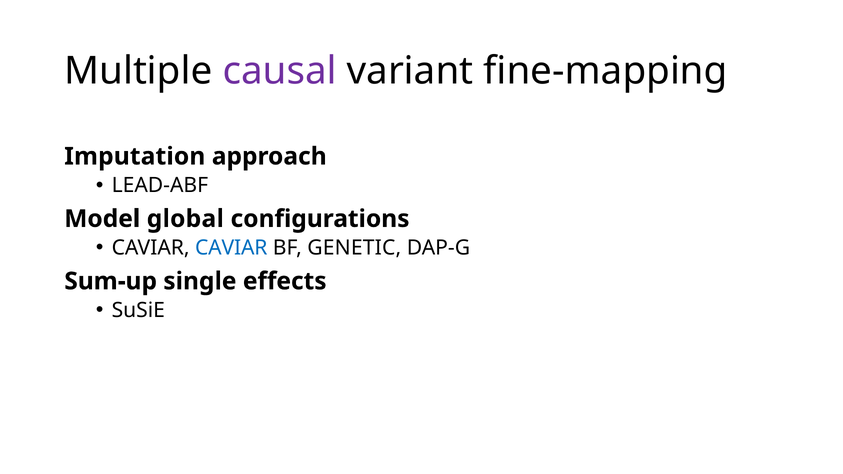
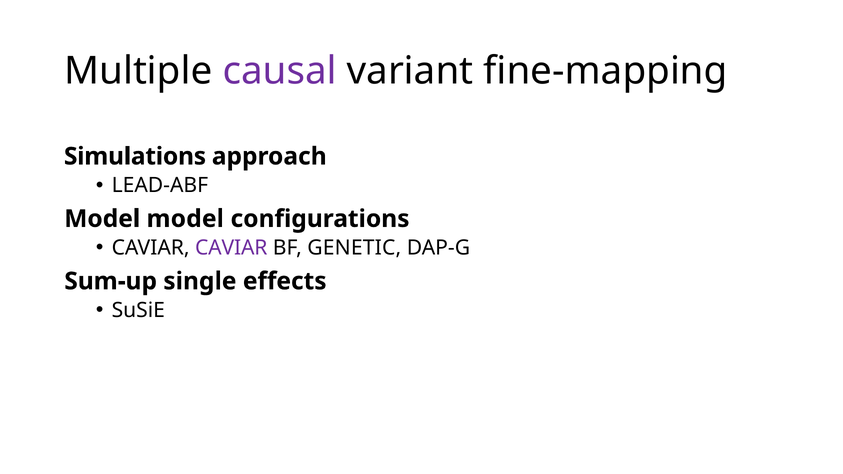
Imputation: Imputation -> Simulations (135, 156)
Model global: global -> model (185, 219)
CAVIAR colour: blue -> purple (231, 248)
